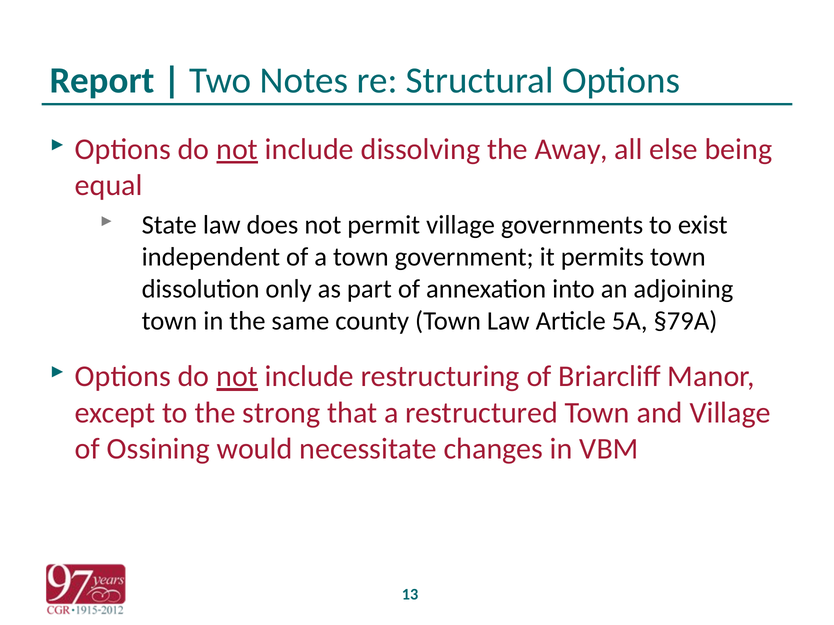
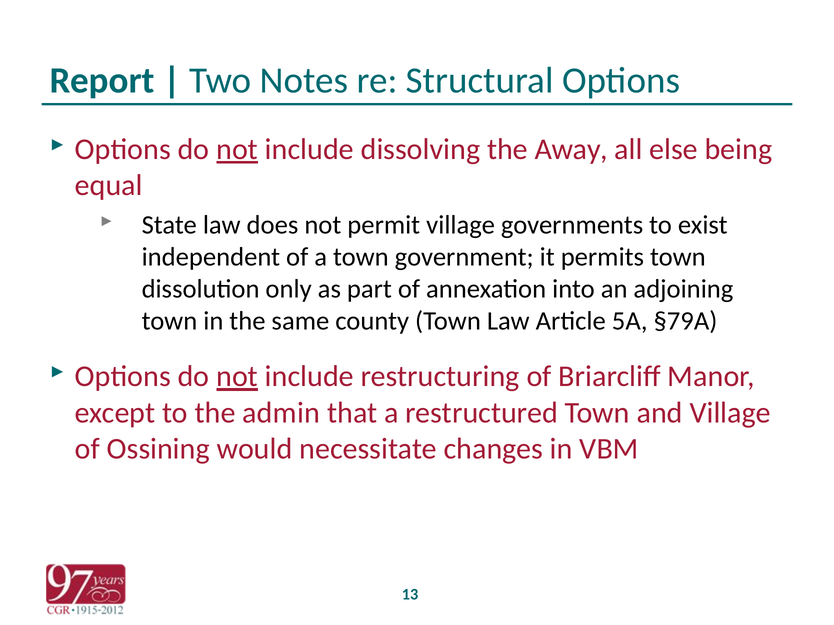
strong: strong -> admin (281, 413)
